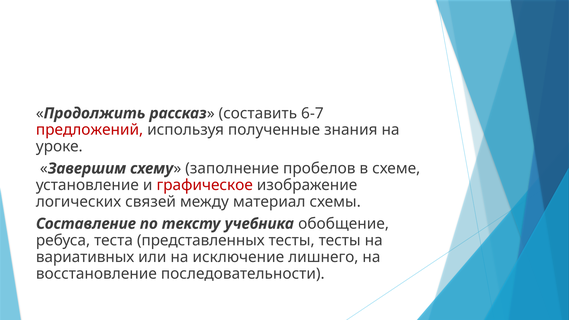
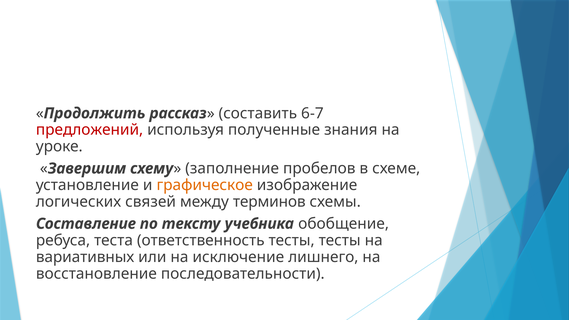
графическое colour: red -> orange (205, 185)
материал: материал -> терминов (269, 202)
представленных: представленных -> ответственность (201, 240)
